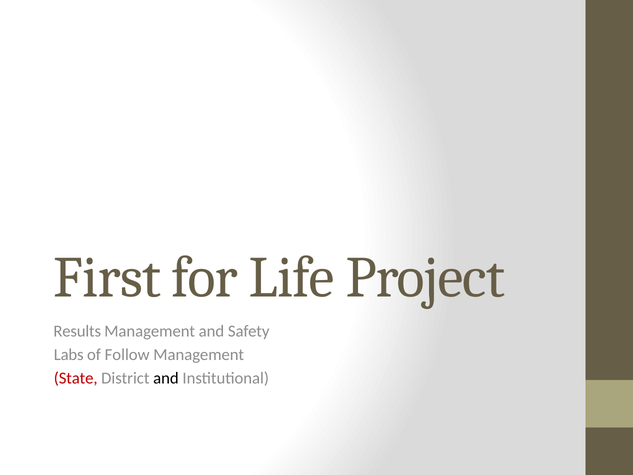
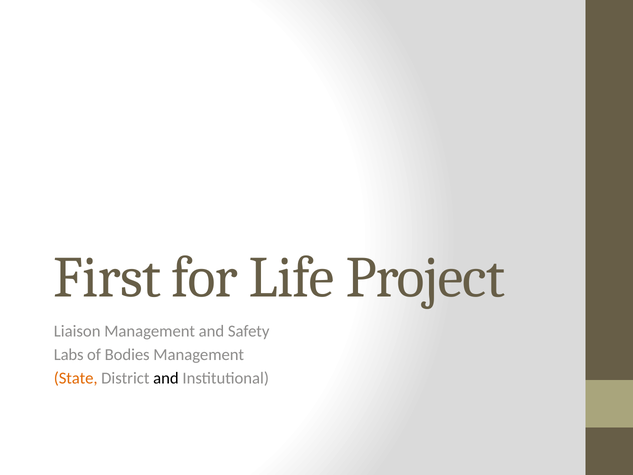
Results: Results -> Liaison (77, 331)
Follow: Follow -> Bodies (127, 354)
State colour: red -> orange (76, 378)
